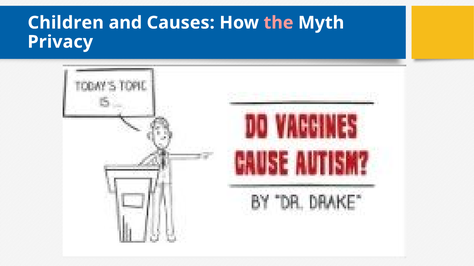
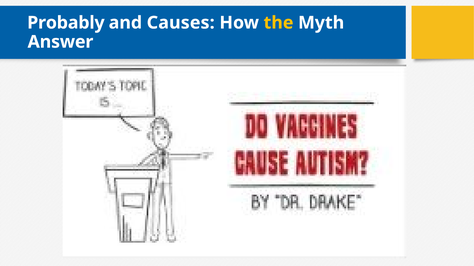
Children: Children -> Probably (66, 23)
the colour: pink -> yellow (279, 23)
Privacy: Privacy -> Answer (60, 42)
